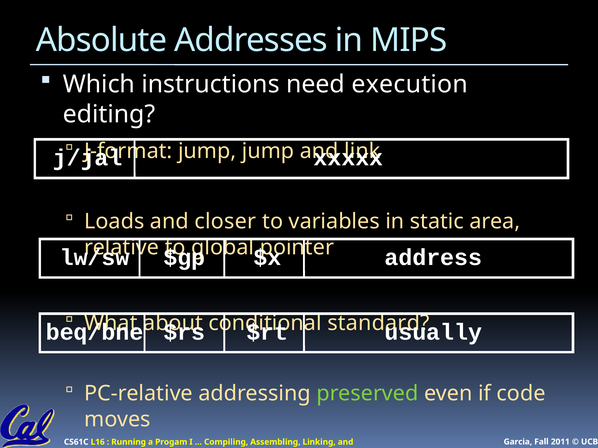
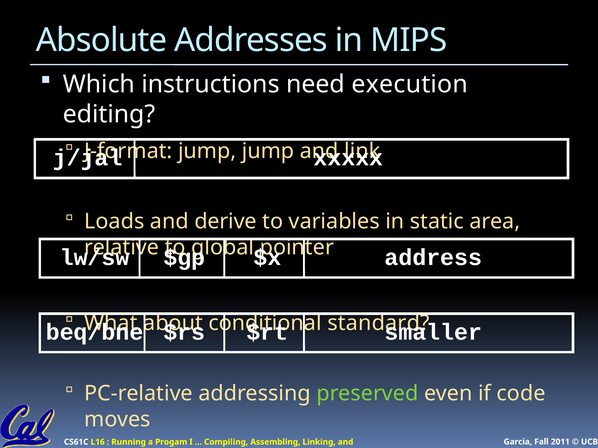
closer: closer -> derive (226, 222)
usually: usually -> smaller (433, 332)
